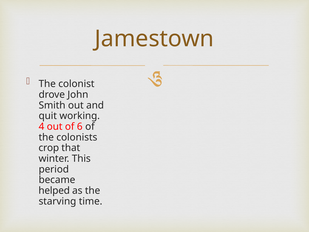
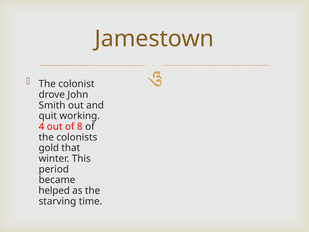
6: 6 -> 8 (80, 126)
crop: crop -> gold (49, 148)
